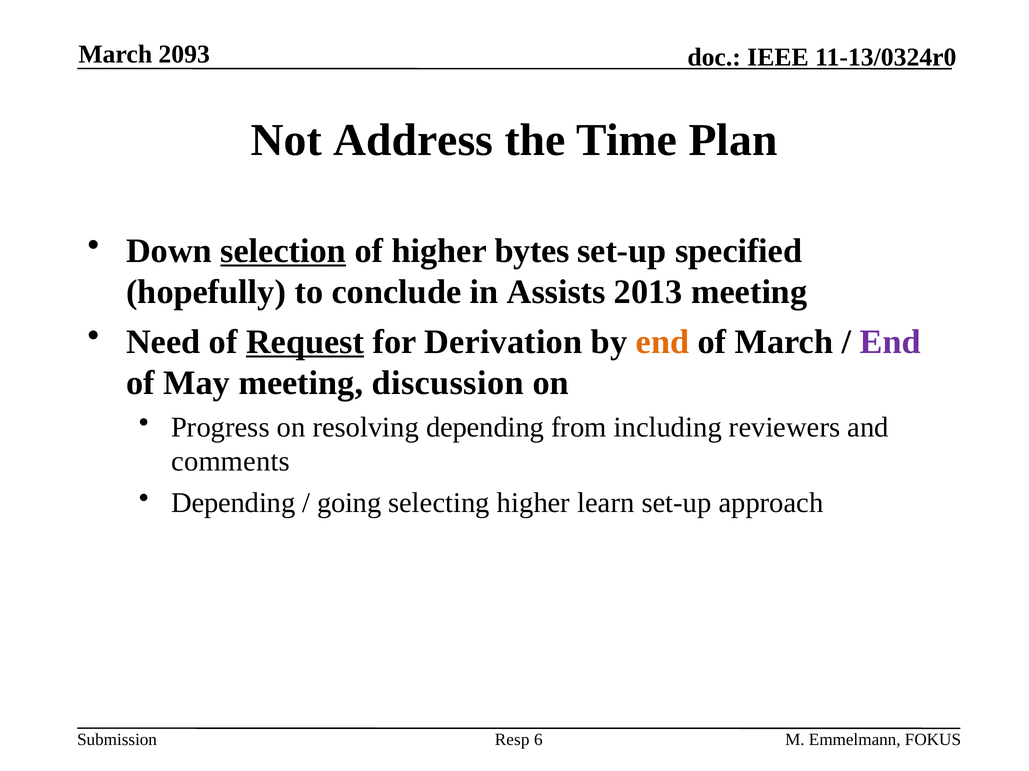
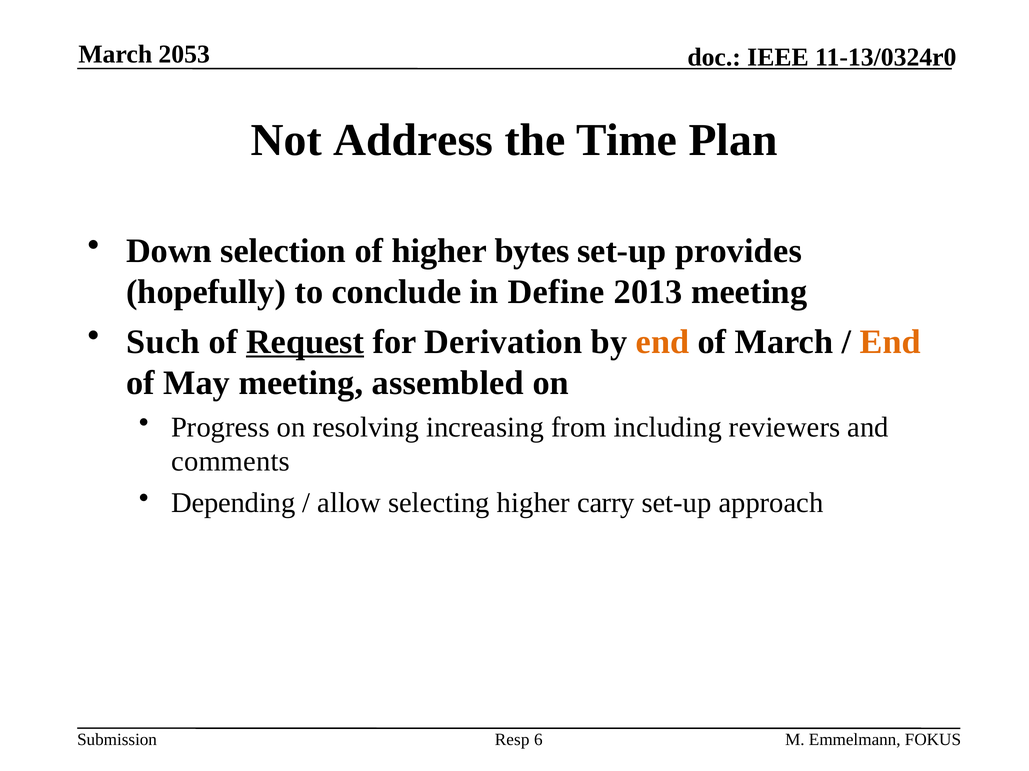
2093: 2093 -> 2053 (184, 55)
selection underline: present -> none (283, 251)
specified: specified -> provides (738, 251)
Assists: Assists -> Define (556, 292)
Need: Need -> Such (163, 342)
End colour: purple -> orange (890, 342)
discussion: discussion -> assembled (448, 383)
resolving depending: depending -> increasing (485, 428)
going: going -> allow (349, 503)
learn: learn -> carry (606, 503)
